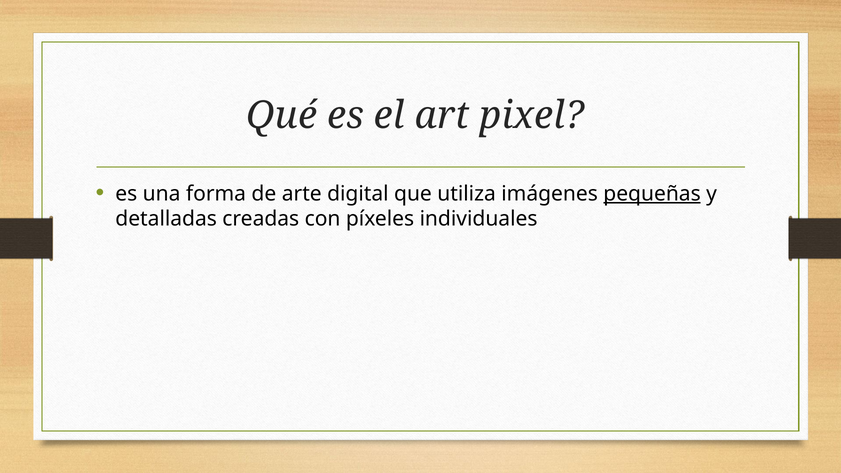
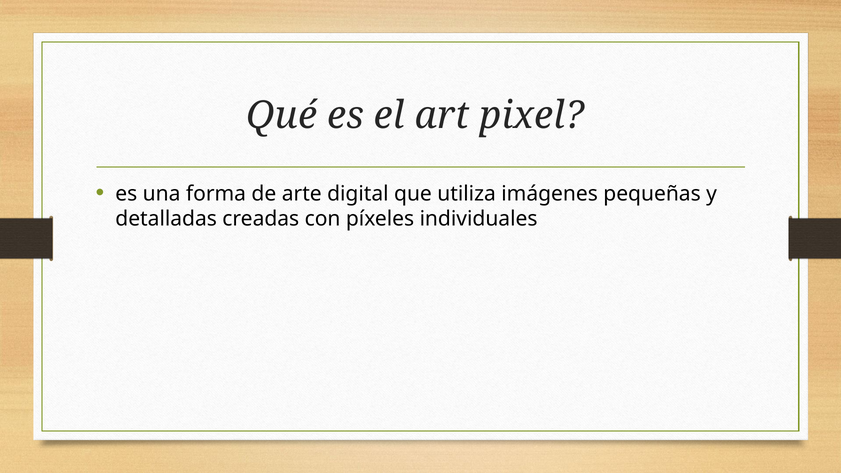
pequeñas underline: present -> none (652, 194)
